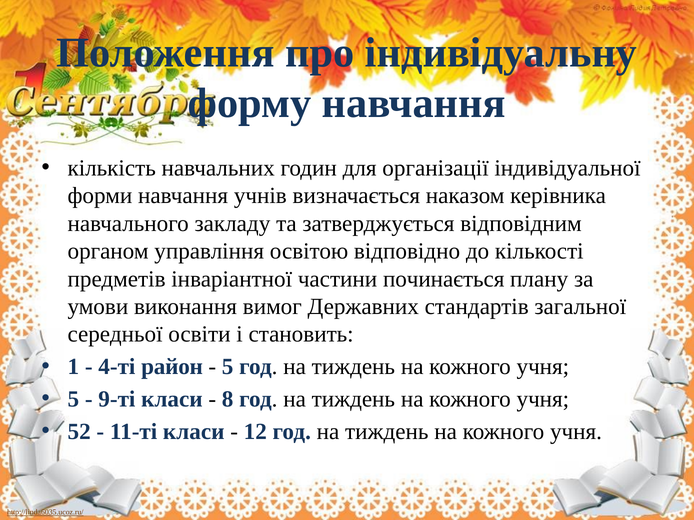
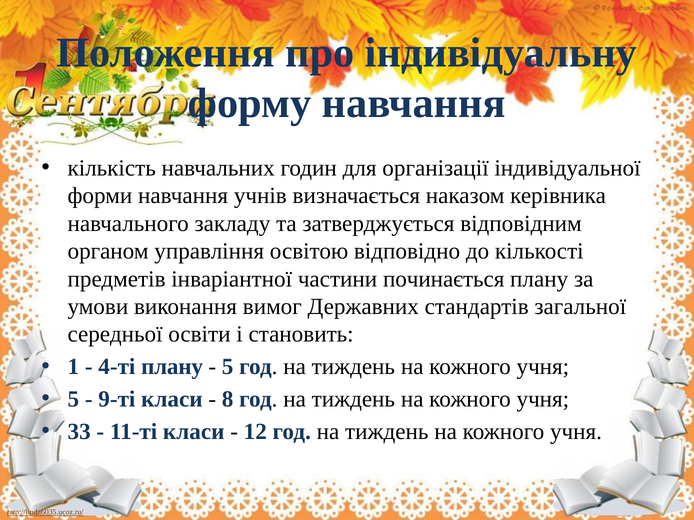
4-ті район: район -> плану (172, 367)
52: 52 -> 33 (79, 432)
